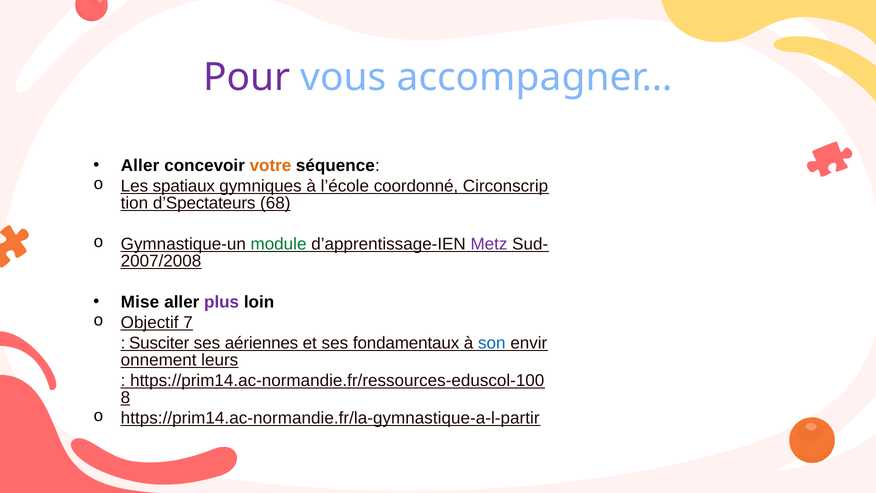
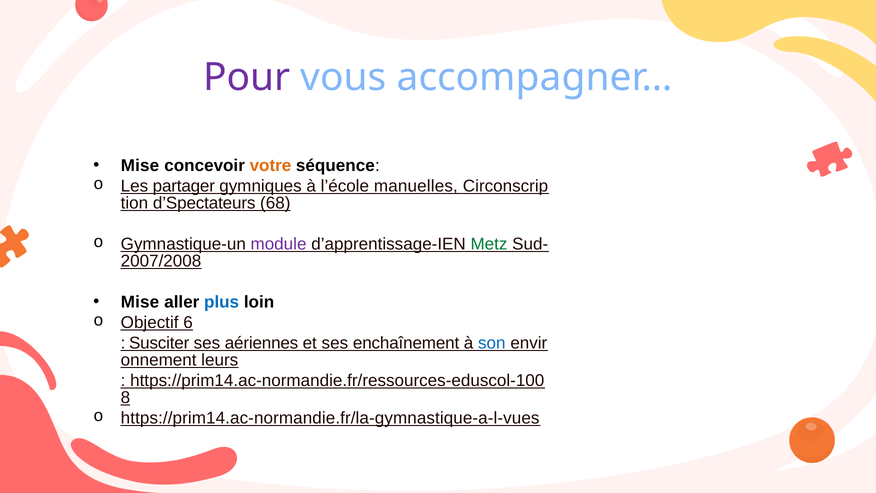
Aller: Aller -> Mise (140, 166)
spatiaux: spatiaux -> partager (184, 186)
coordonné: coordonné -> manuelles (416, 186)
module colour: green -> purple (279, 244)
Metz colour: purple -> green (489, 244)
plus colour: purple -> blue (222, 302)
7: 7 -> 6 (188, 322)
fondamentaux: fondamentaux -> enchaînement (406, 343)
https://prim14.ac-normandie.fr/la-gymnastique-a-l-partir: https://prim14.ac-normandie.fr/la-gymnastique-a-l-partir -> https://prim14.ac-normandie.fr/la-gymnastique-a-l-vues (330, 418)
